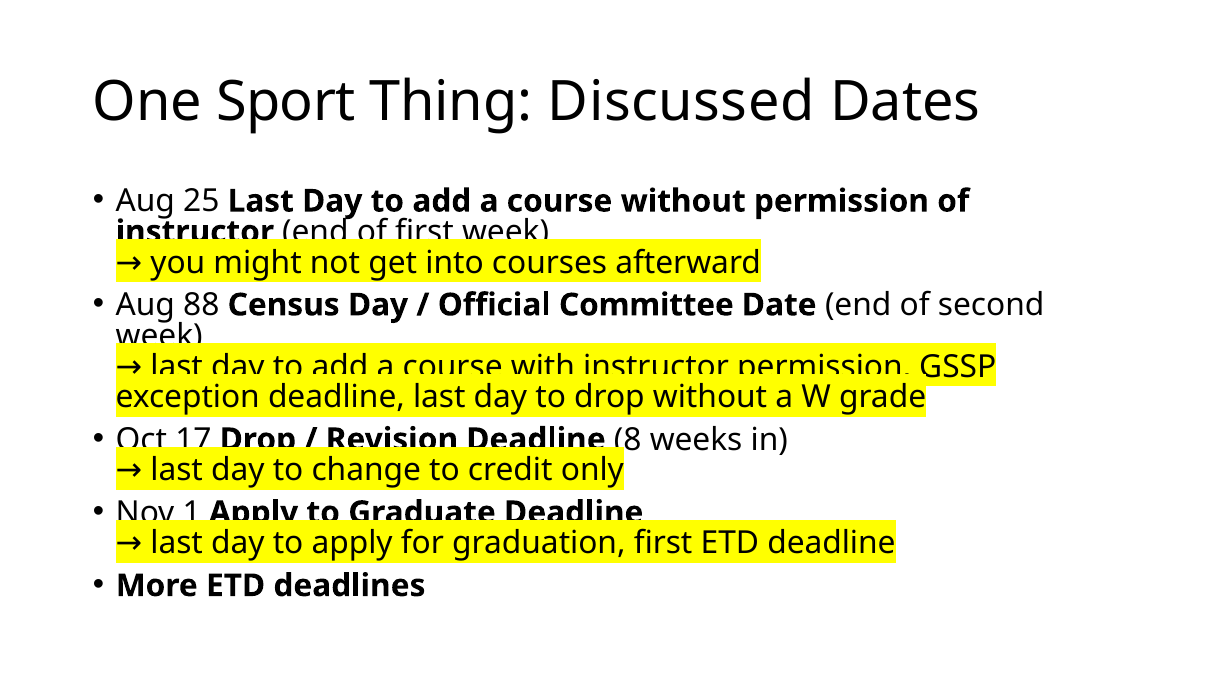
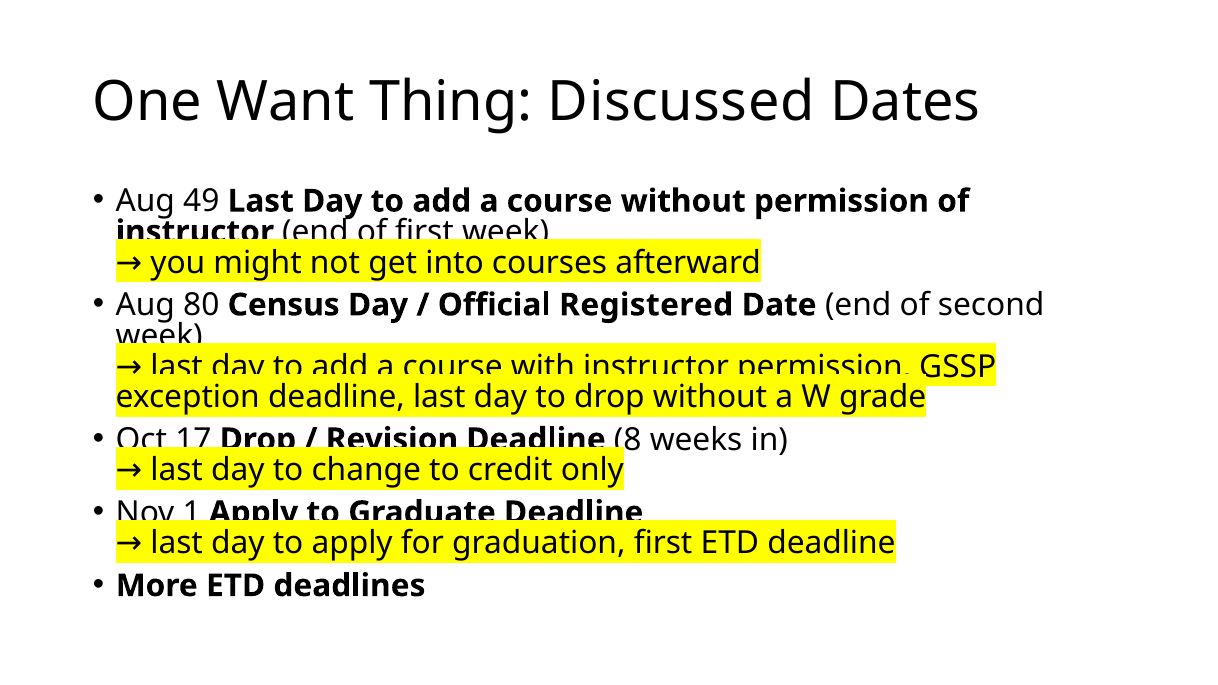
Sport: Sport -> Want (286, 102)
25: 25 -> 49 (201, 201)
88: 88 -> 80 (201, 305)
Committee: Committee -> Registered (646, 305)
